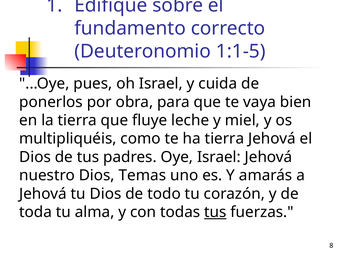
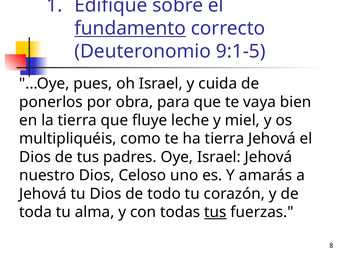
fundamento underline: none -> present (130, 28)
1:1-5: 1:1-5 -> 9:1-5 (241, 51)
Temas: Temas -> Celoso (142, 175)
